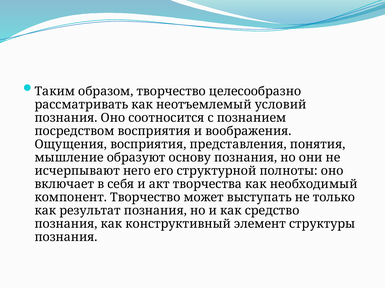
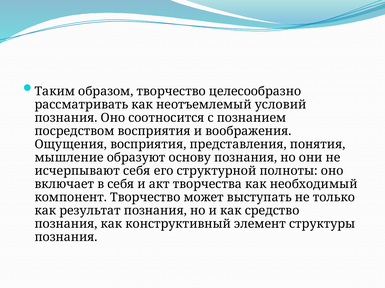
исчерпывают него: него -> себя (137, 171)
